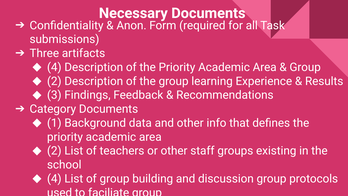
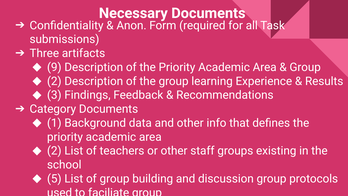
4: 4 -> 9 (54, 67)
4: 4 -> 5 (54, 179)
